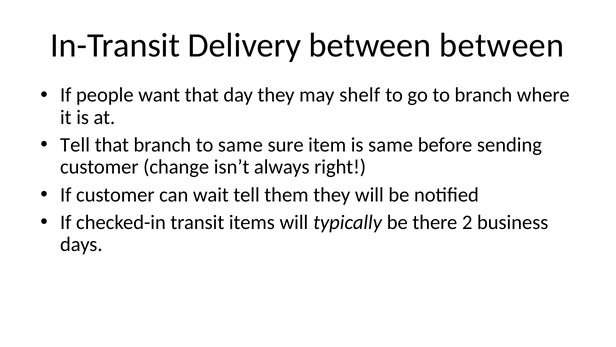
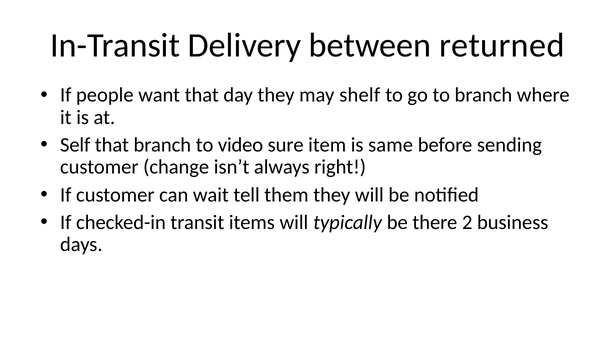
between between: between -> returned (502, 45)
Tell: Tell -> Self (75, 145)
to same: same -> video (241, 145)
